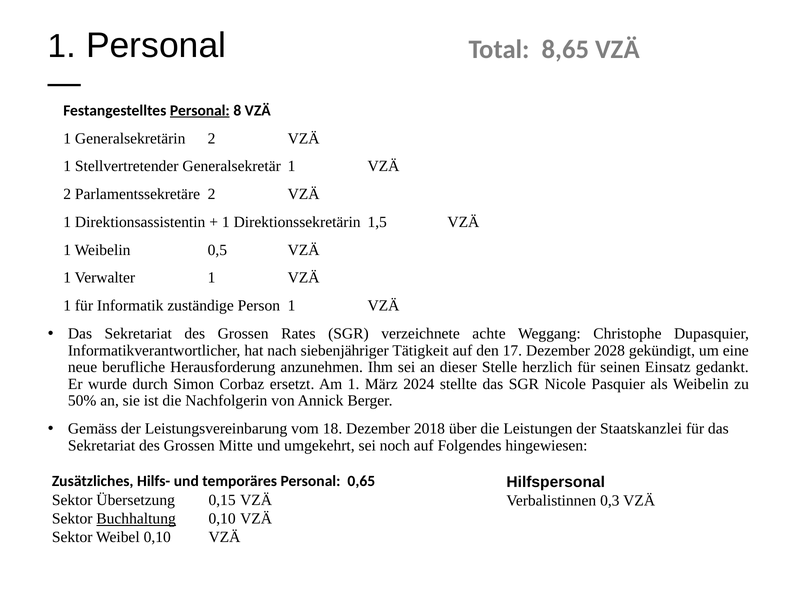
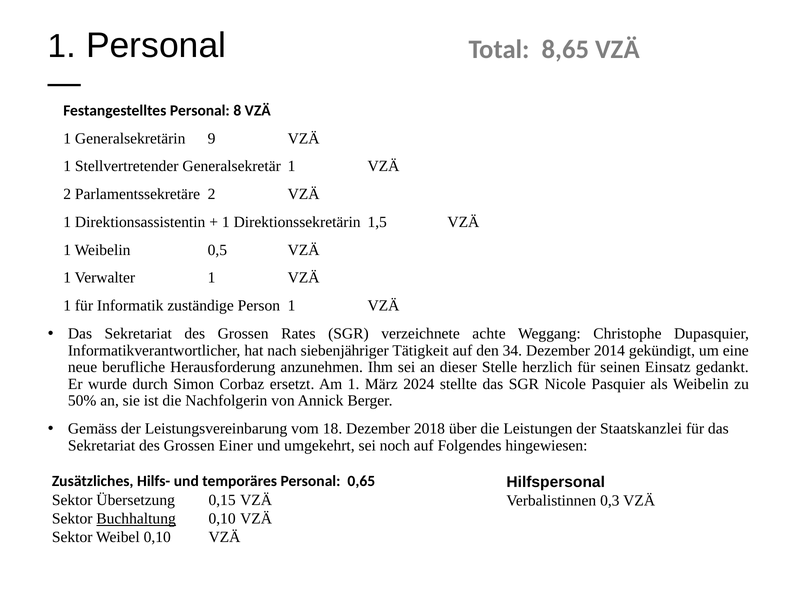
Personal underline: present -> none (200, 111)
Generalsekretärin 2: 2 -> 9 (212, 138)
17: 17 -> 34 (512, 351)
2028: 2028 -> 2014 (609, 351)
Mitte: Mitte -> Einer (236, 446)
